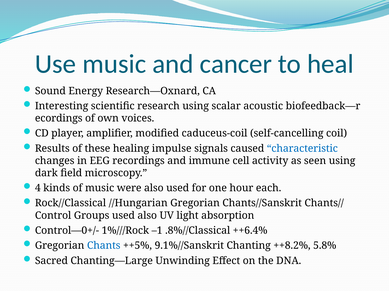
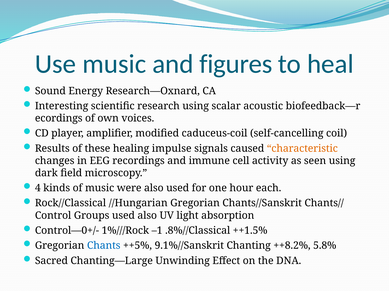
cancer: cancer -> figures (236, 64)
characteristic colour: blue -> orange (302, 149)
++6.4%: ++6.4% -> ++1.5% (250, 231)
